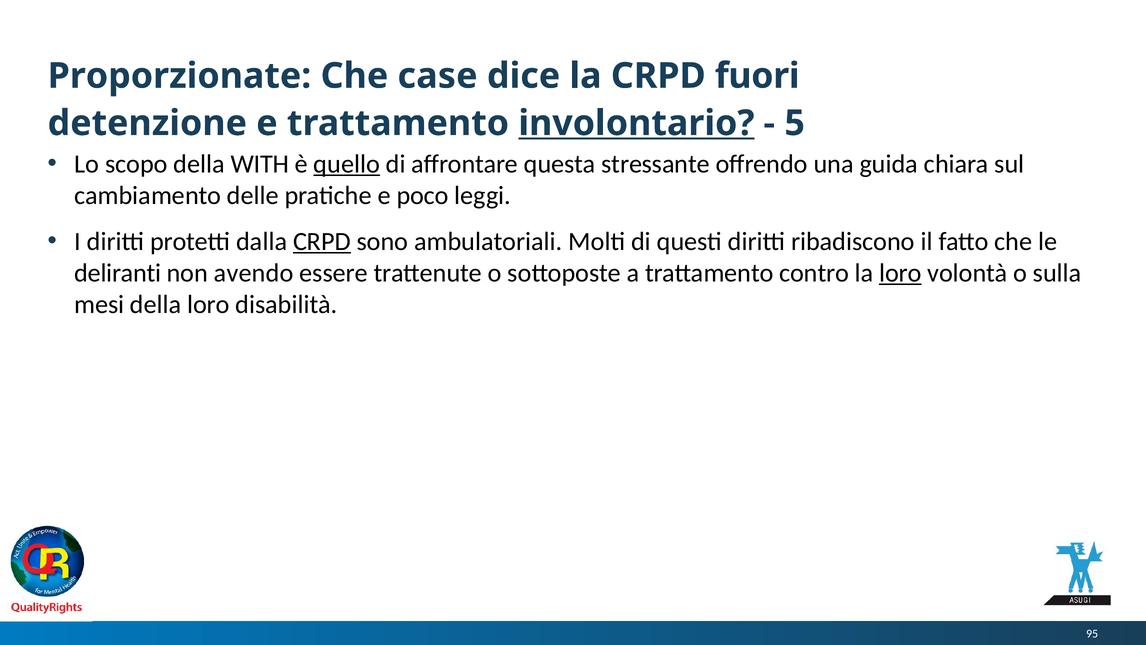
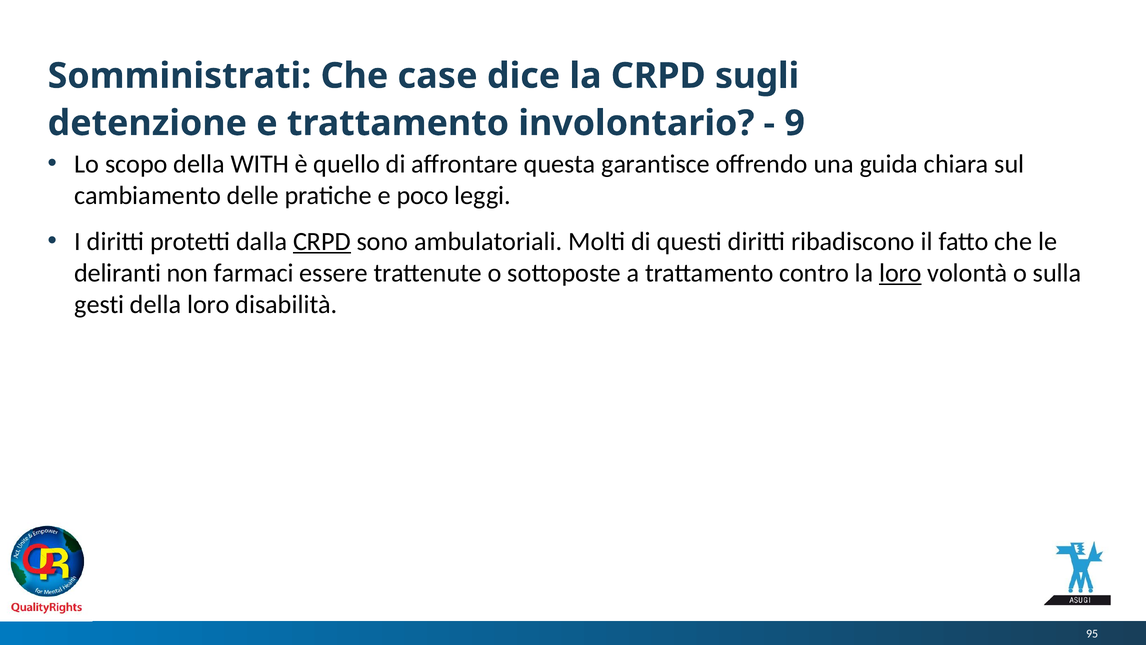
Proporzionate: Proporzionate -> Somministrati (179, 76)
fuori: fuori -> sugli (757, 76)
involontario underline: present -> none (636, 123)
5: 5 -> 9 (795, 123)
quello underline: present -> none (347, 164)
stressante: stressante -> garantisce (656, 164)
avendo: avendo -> farmaci (254, 273)
mesi: mesi -> gesti (99, 304)
